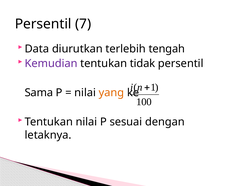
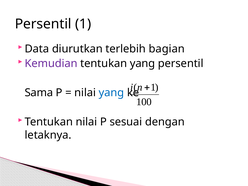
Persentil 7: 7 -> 1 (83, 24)
tengah: tengah -> bagian (167, 49)
tentukan tidak: tidak -> yang (143, 63)
yang colour: orange -> blue (111, 93)
